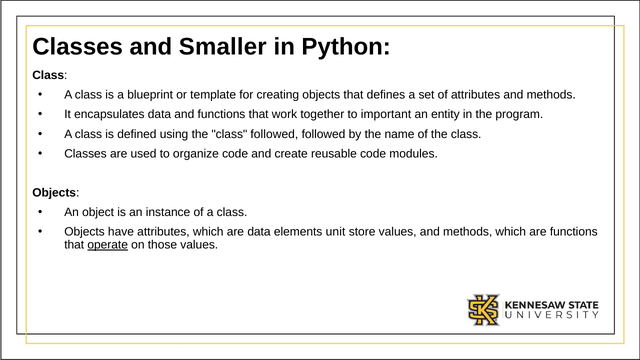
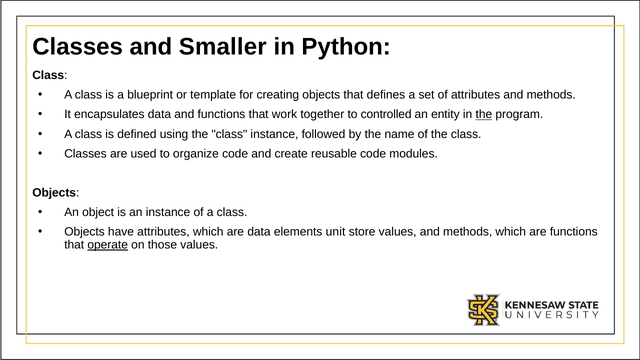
important: important -> controlled (386, 115)
the underline: none -> present (484, 115)
class followed: followed -> instance (274, 134)
